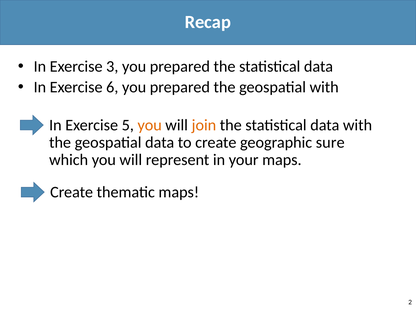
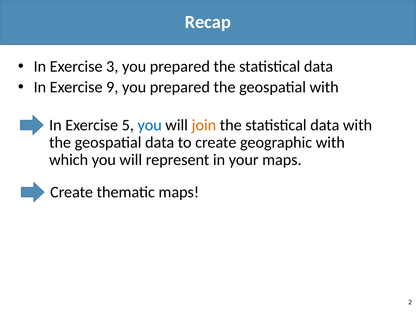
6: 6 -> 9 (112, 87)
you colour: orange -> blue (150, 125)
geographic sure: sure -> with (330, 142)
